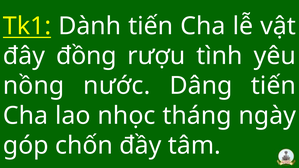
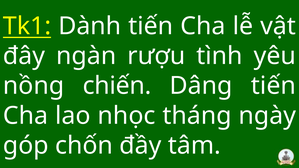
đồng: đồng -> ngàn (86, 56)
nước: nước -> chiến (117, 86)
